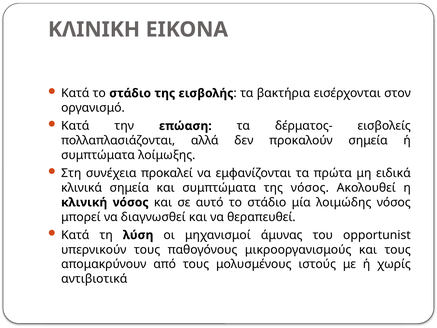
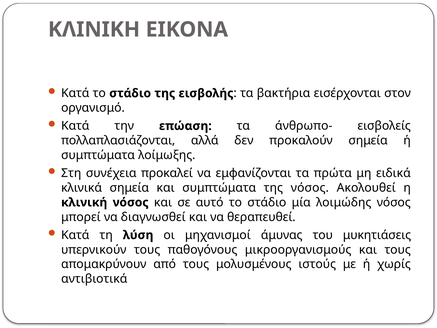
δέρματος-: δέρματος- -> άνθρωπο- (304, 126)
opportunist: opportunist -> μυκητιάσεις (377, 235)
